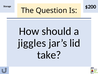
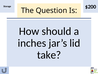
jiggles: jiggles -> inches (32, 43)
